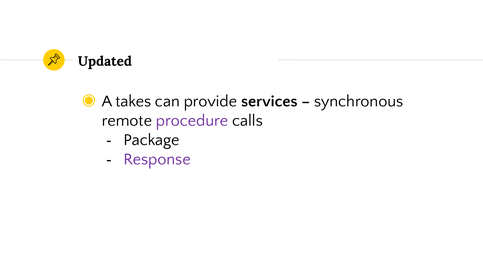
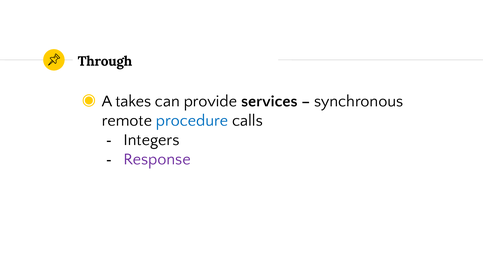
Updated: Updated -> Through (105, 61)
procedure colour: purple -> blue (192, 120)
Package: Package -> Integers (151, 140)
